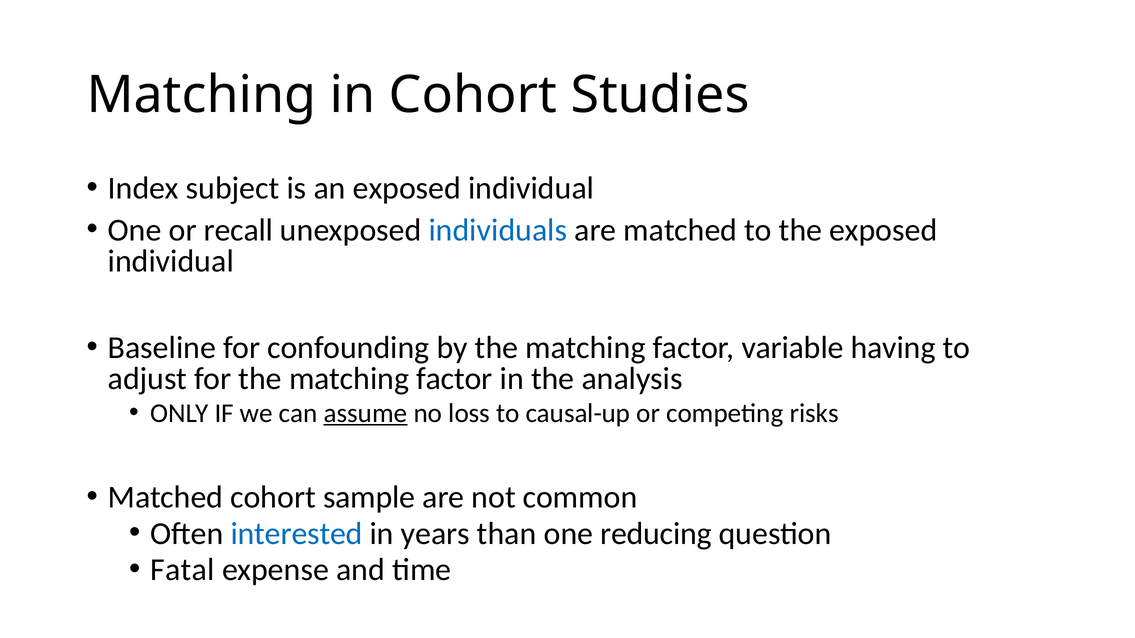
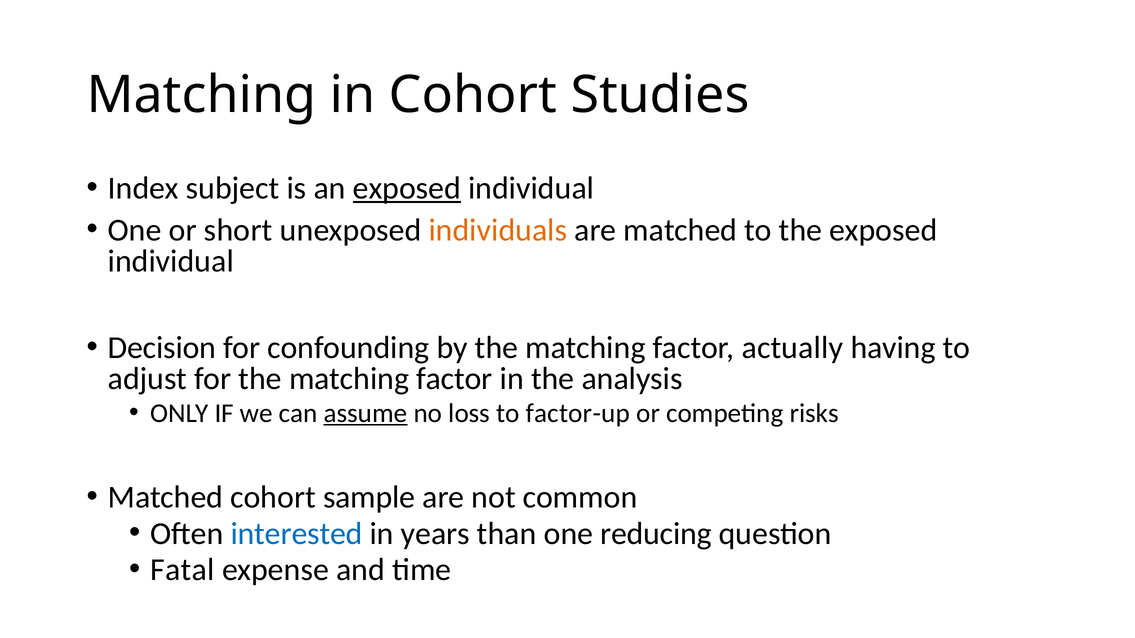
exposed underline: none -> present (407, 188)
recall: recall -> short (238, 230)
individuals colour: blue -> orange (498, 230)
Baseline: Baseline -> Decision (162, 348)
variable: variable -> actually (792, 348)
causal-up: causal-up -> factor-up (578, 413)
